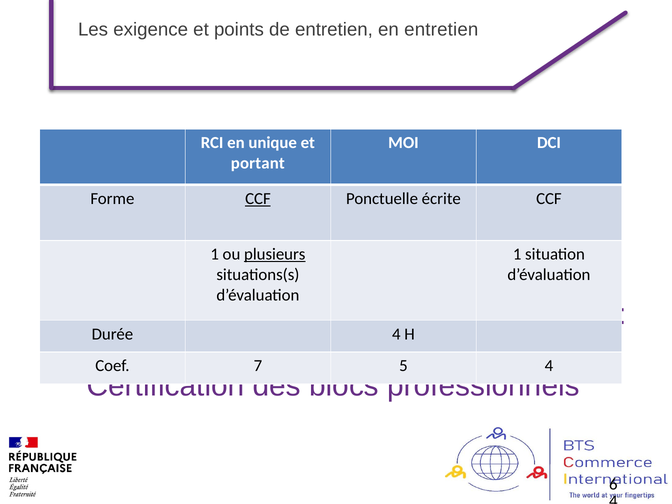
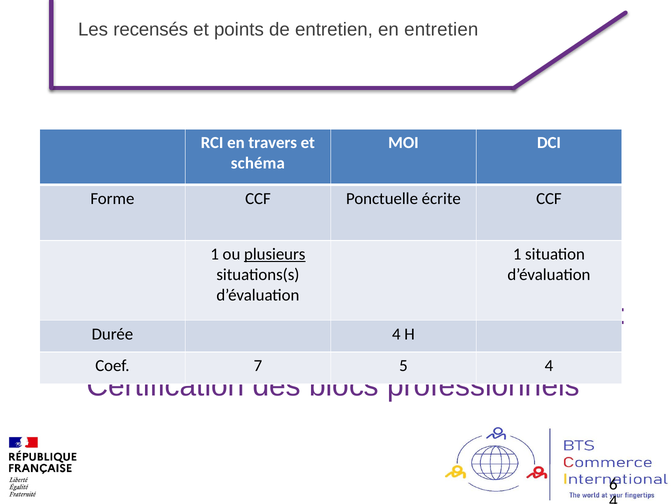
exigence: exigence -> recensés (151, 30)
unique: unique -> travers (273, 143)
portant: portant -> schéma (258, 163)
CCF underline: present -> none (258, 199)
